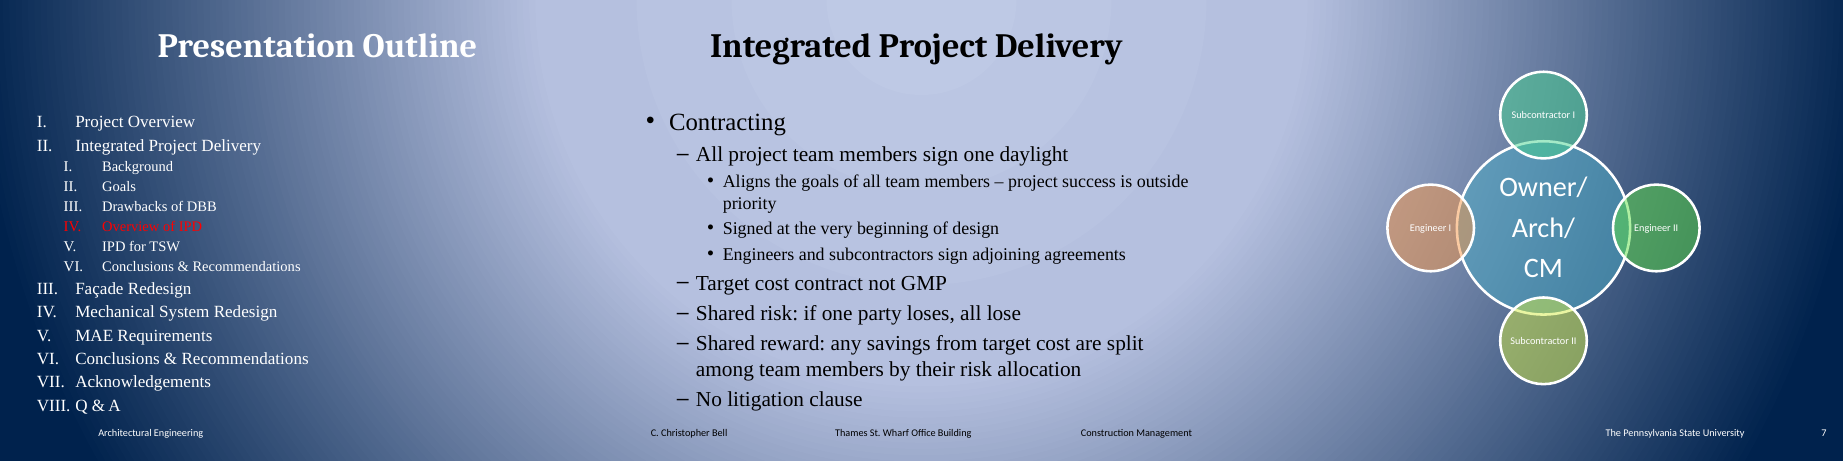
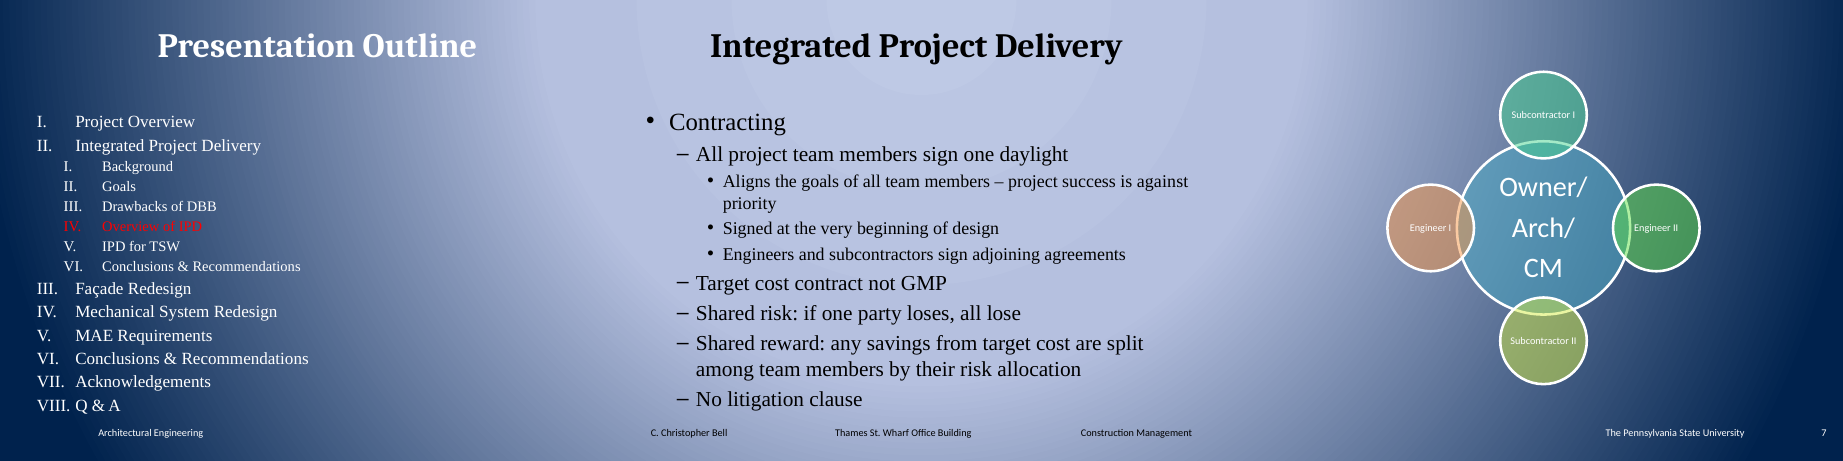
outside: outside -> against (1163, 182)
